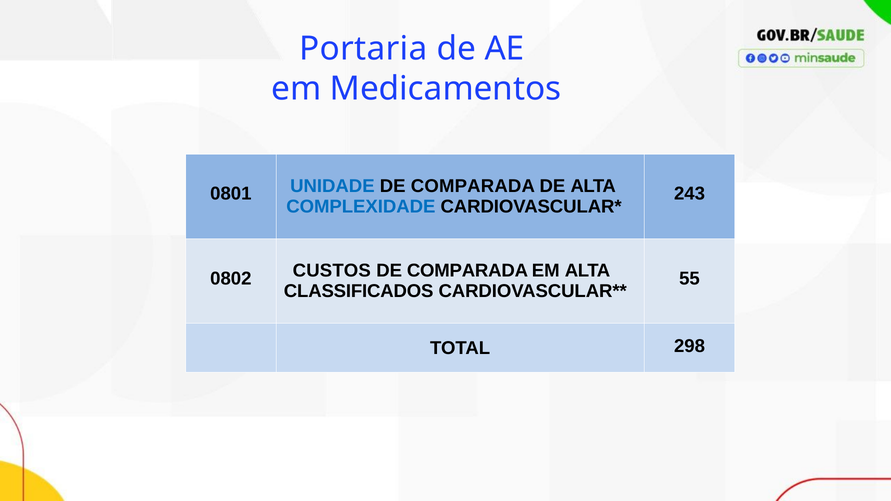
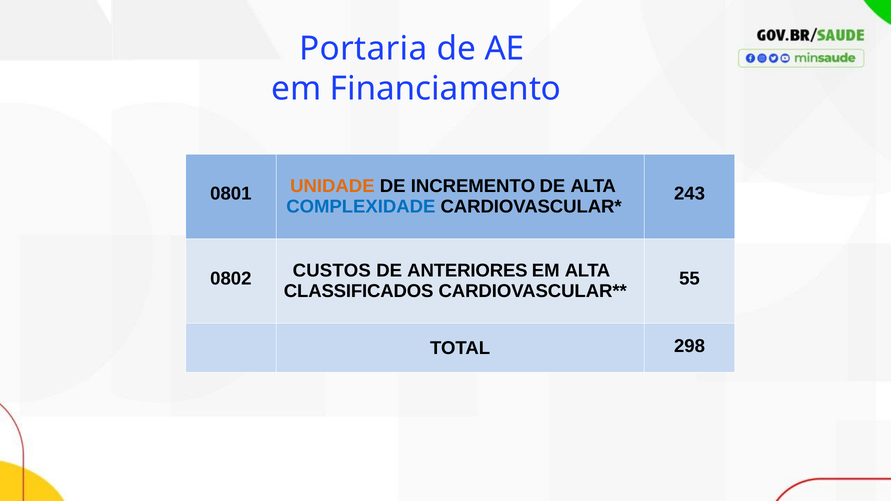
Medicamentos: Medicamentos -> Financiamento (446, 89)
UNIDADE colour: blue -> orange (332, 186)
COMPARADA: COMPARADA -> INCREMENTO (473, 186)
COMPARADA: COMPARADA -> ANTERIORES (467, 271)
